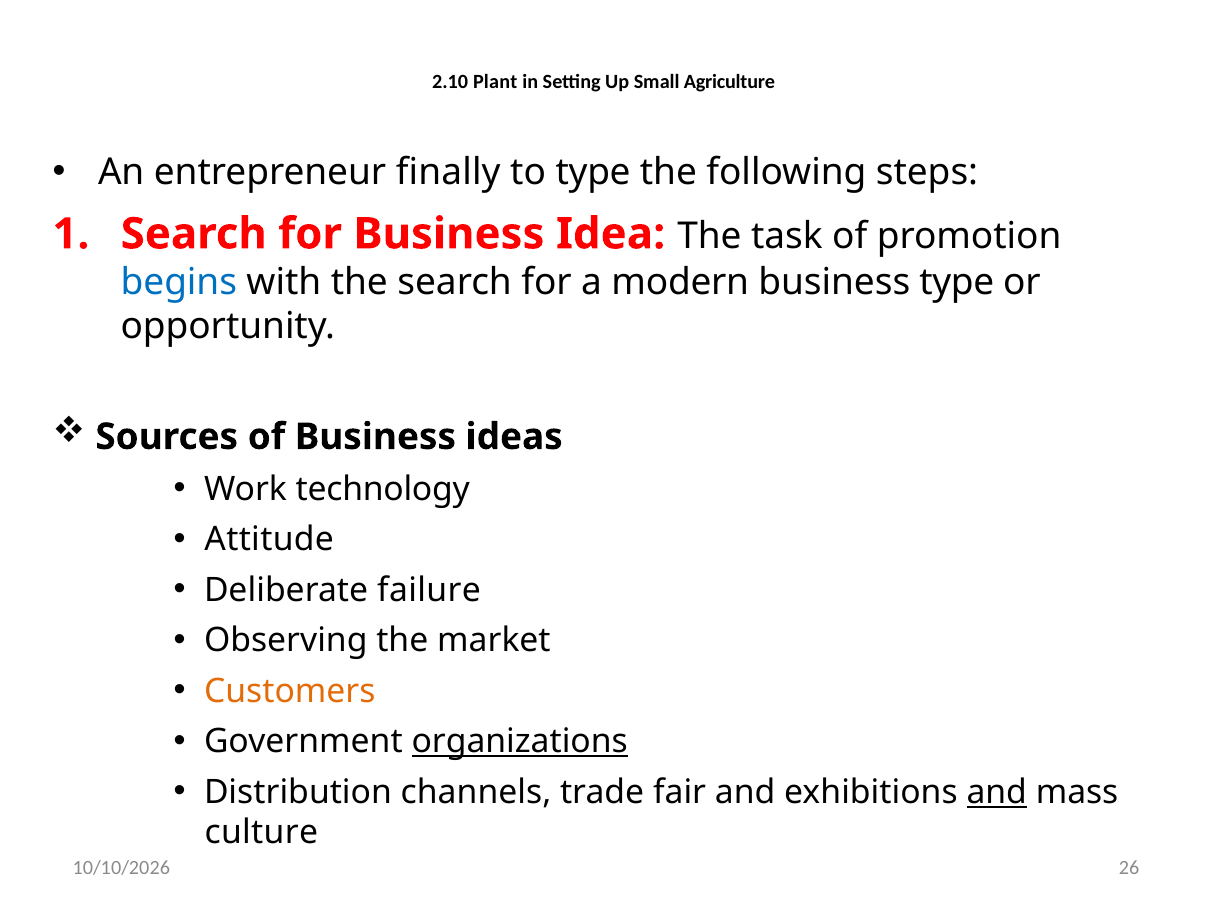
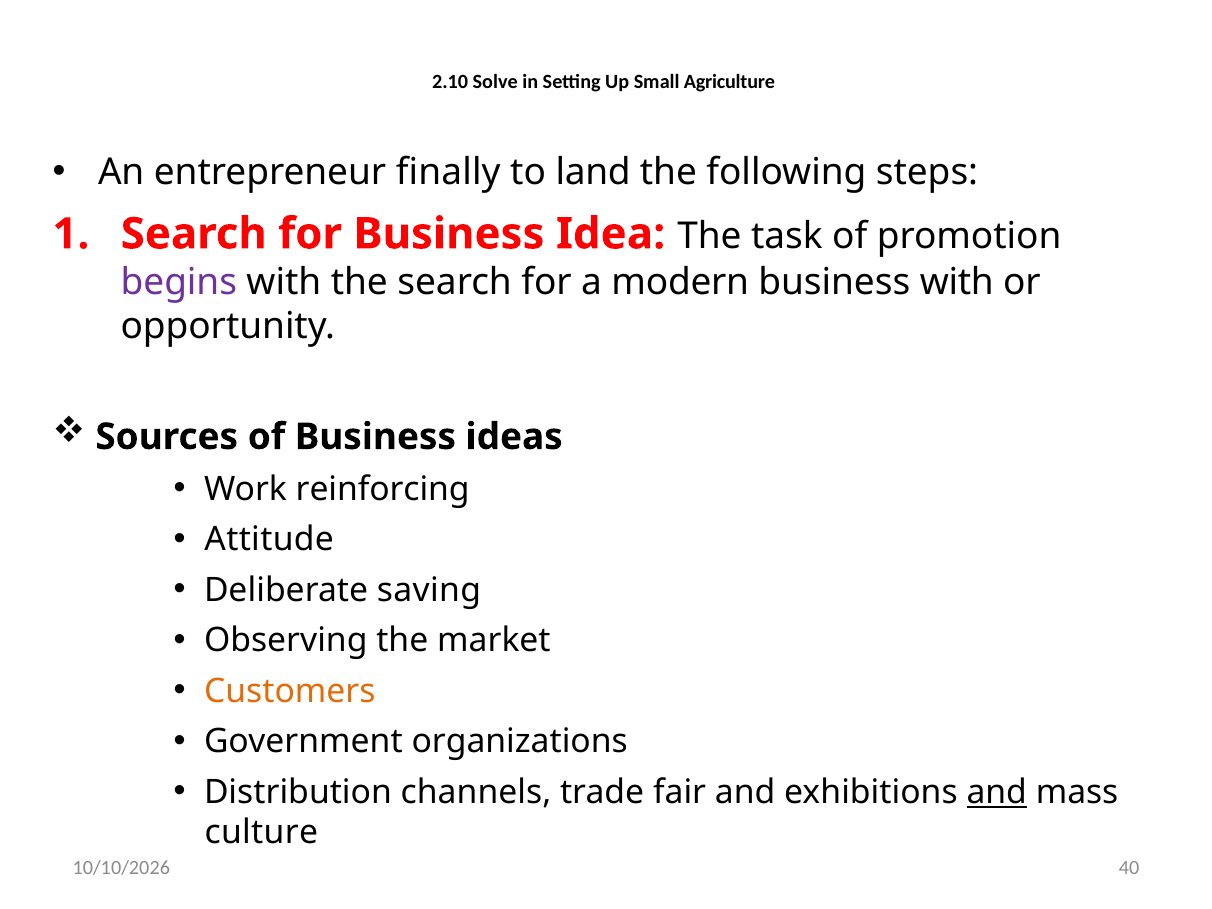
Plant: Plant -> Solve (495, 82)
to type: type -> land (593, 172)
begins colour: blue -> purple (179, 282)
business type: type -> with (957, 282)
technology: technology -> reinforcing (383, 489)
failure: failure -> saving (429, 590)
organizations underline: present -> none (520, 742)
26: 26 -> 40 (1129, 868)
